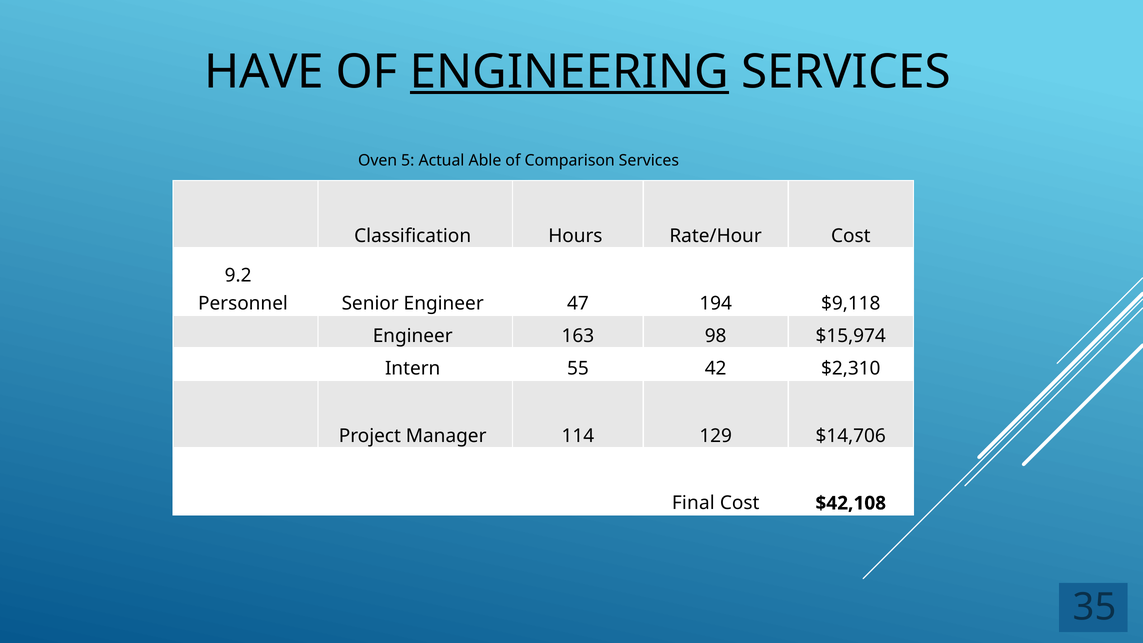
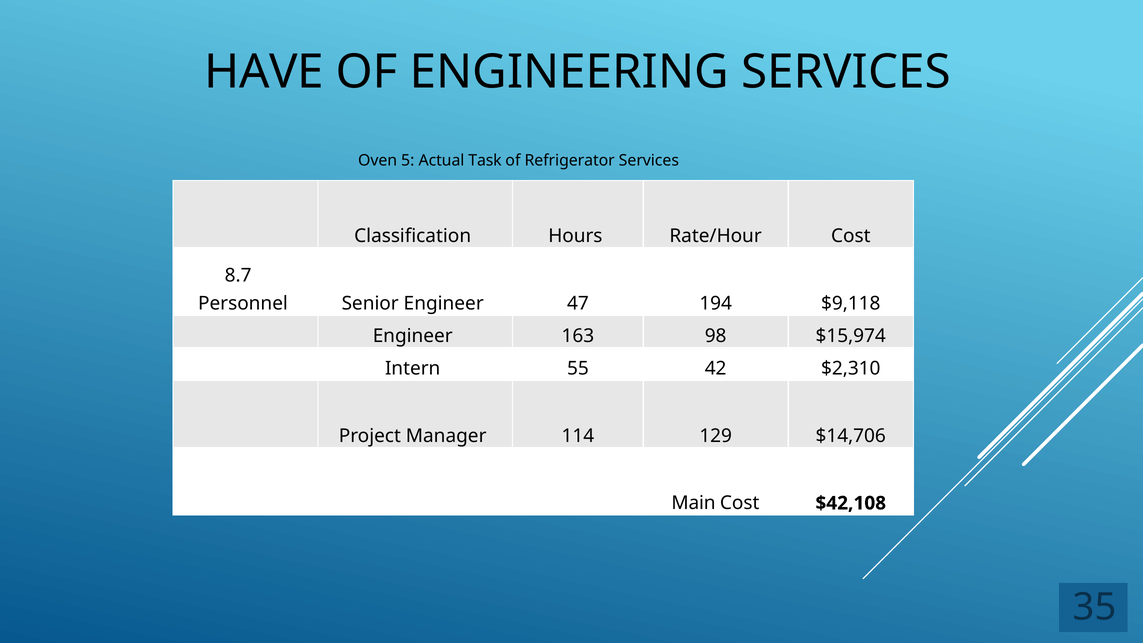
ENGINEERING underline: present -> none (569, 72)
Able: Able -> Task (485, 161)
Comparison: Comparison -> Refrigerator (570, 161)
9.2: 9.2 -> 8.7 (238, 276)
Final: Final -> Main (694, 503)
